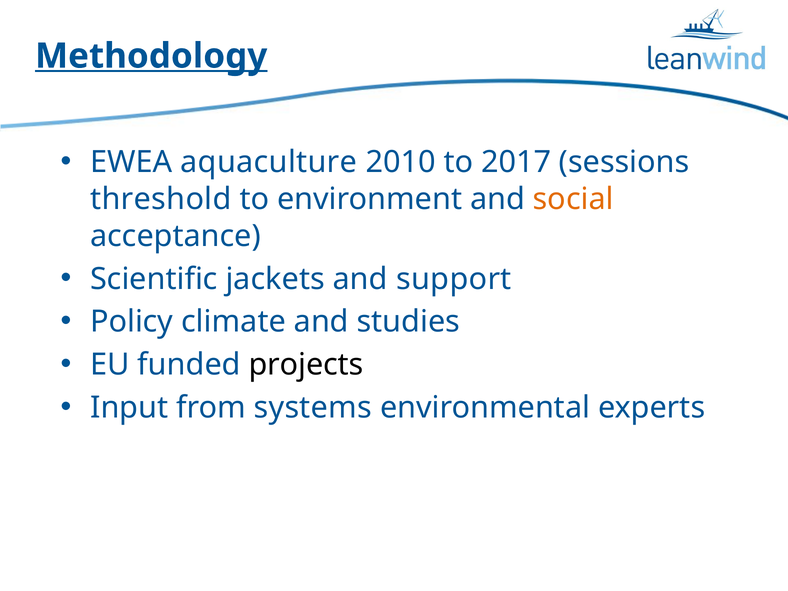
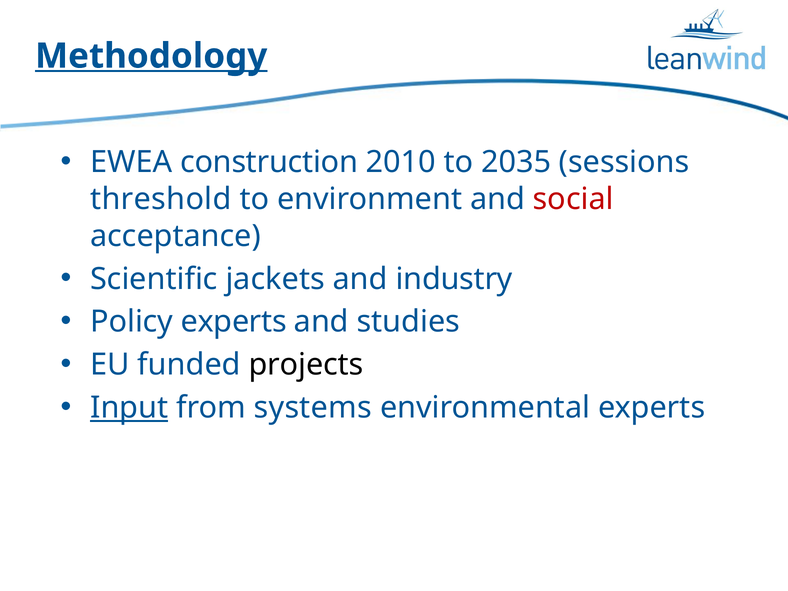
aquaculture: aquaculture -> construction (269, 162)
2017: 2017 -> 2035 (516, 162)
social colour: orange -> red (573, 199)
support: support -> industry (454, 279)
Policy climate: climate -> experts (234, 322)
Input underline: none -> present (129, 408)
